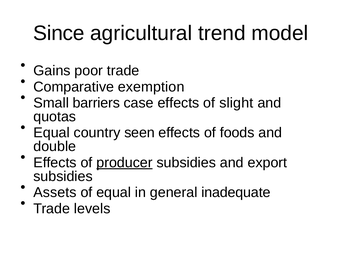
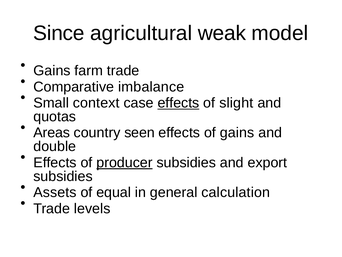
trend: trend -> weak (222, 33)
poor: poor -> farm (89, 71)
exemption: exemption -> imbalance (151, 87)
barriers: barriers -> context (96, 103)
effects underline: none -> present (178, 103)
Equal: Equal -> Areas (52, 133)
of foods: foods -> gains (237, 133)
inadequate: inadequate -> calculation (236, 192)
